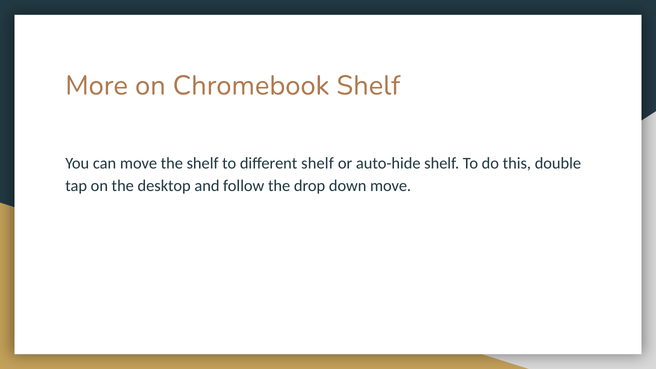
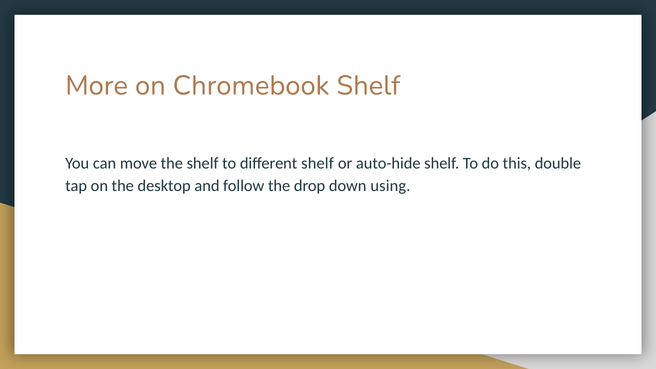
down move: move -> using (390, 186)
